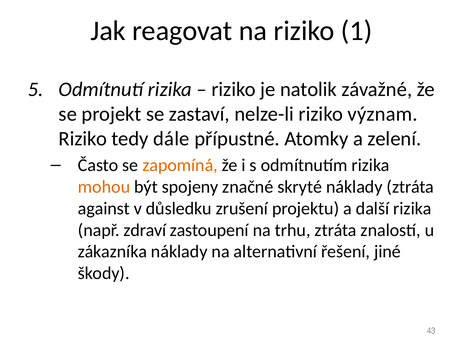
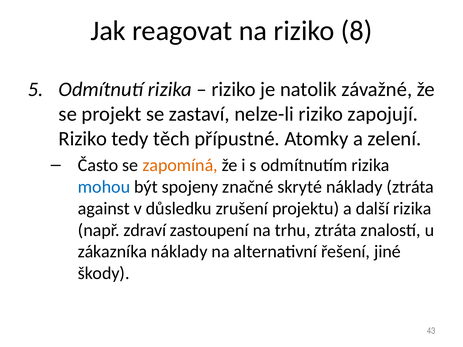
1: 1 -> 8 (357, 31)
význam: význam -> zapojují (383, 114)
dále: dále -> těch (172, 139)
mohou colour: orange -> blue (104, 187)
